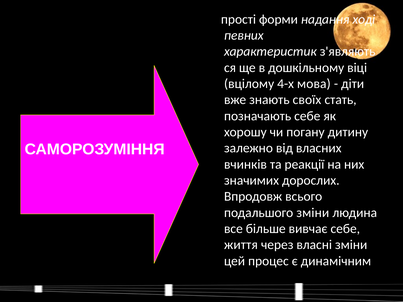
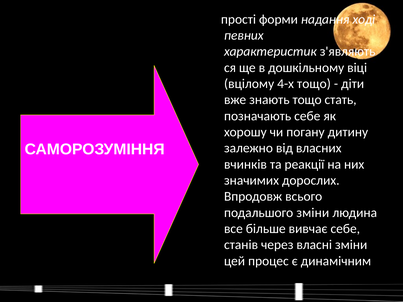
4-х мова: мова -> тощо (314, 84)
знають своїх: своїх -> тощо (307, 100)
життя: життя -> станів (241, 245)
